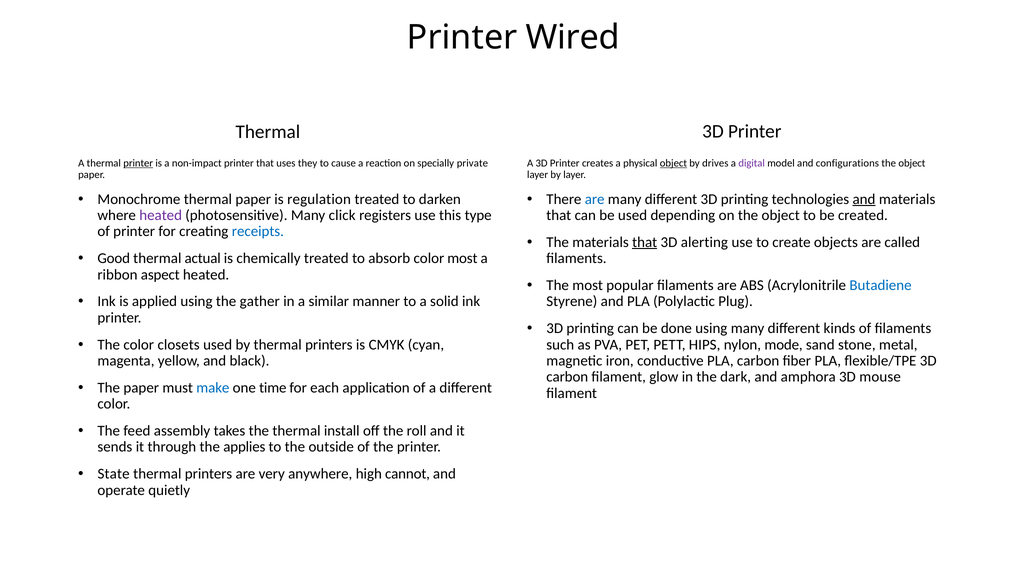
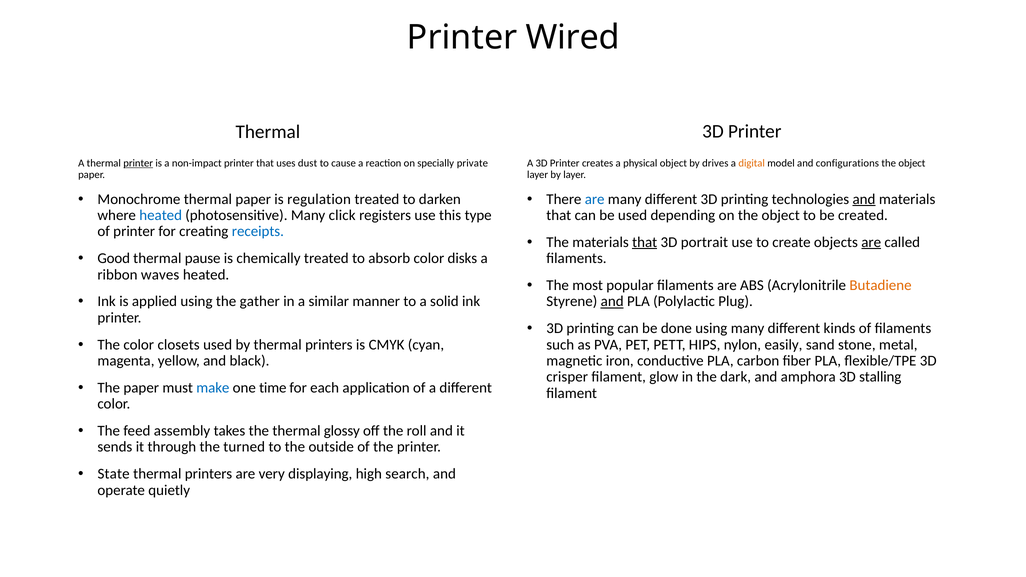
they: they -> dust (308, 163)
object underline: present -> none (673, 163)
digital colour: purple -> orange (752, 163)
heated colour: purple -> blue (161, 215)
alerting: alerting -> portrait (704, 242)
are underline: none -> present (871, 242)
actual: actual -> pause (203, 258)
color most: most -> disks (462, 258)
aspect: aspect -> waves (160, 275)
Butadiene colour: blue -> orange (881, 285)
and underline: none -> present (612, 302)
mode: mode -> easily (784, 345)
carbon: carbon -> crisper (567, 377)
mouse: mouse -> stalling (880, 377)
install: install -> glossy (342, 431)
applies: applies -> turned (244, 447)
anywhere: anywhere -> displaying (320, 474)
cannot: cannot -> search (407, 474)
